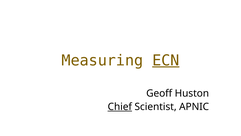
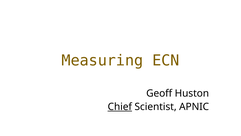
ECN underline: present -> none (166, 60)
